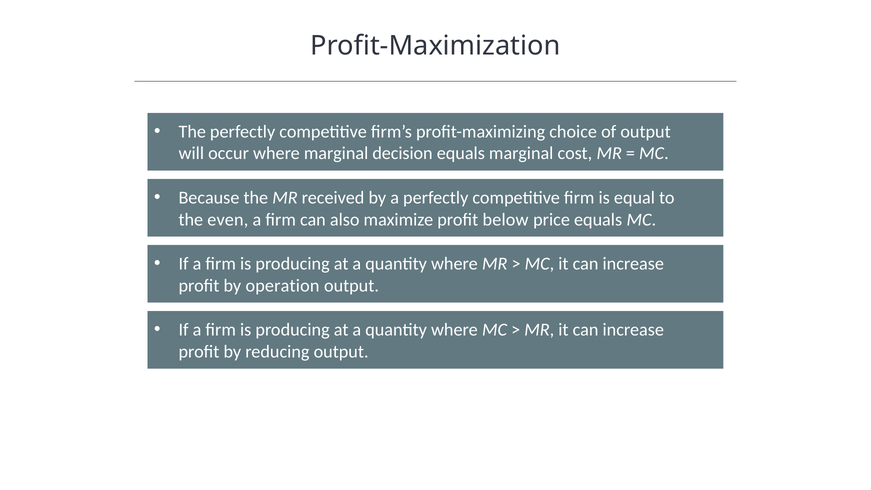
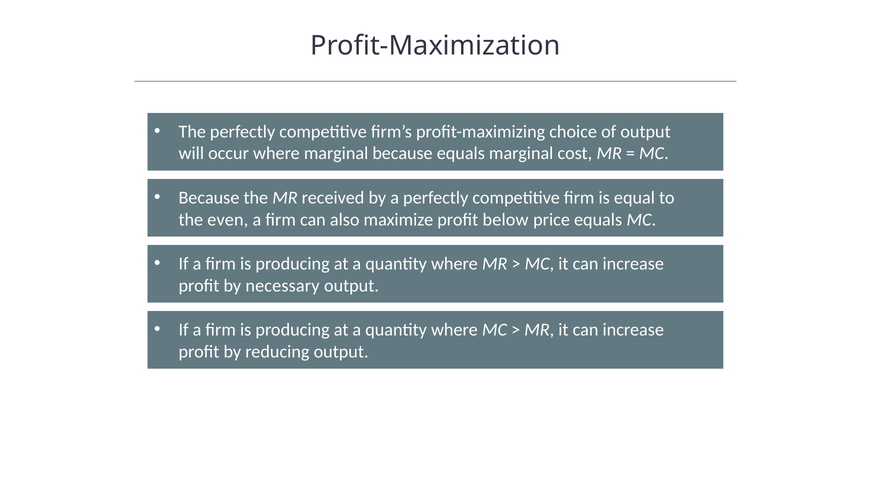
marginal decision: decision -> because (403, 153)
operation: operation -> necessary (282, 286)
